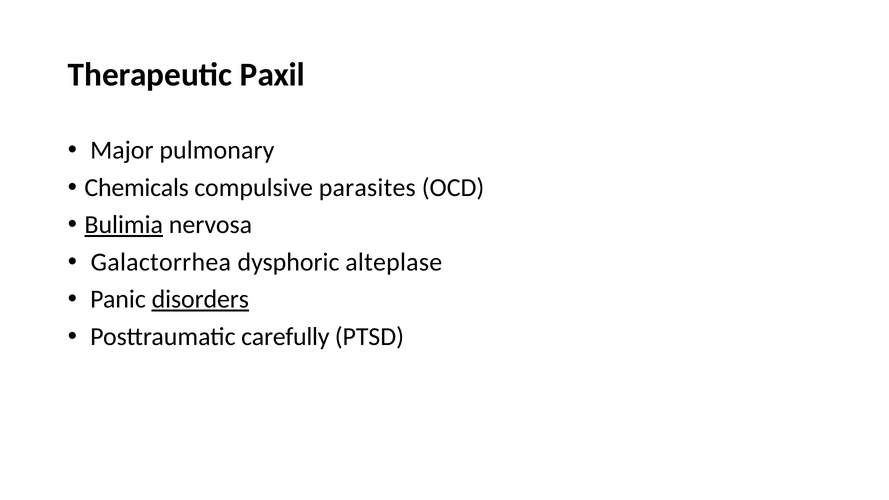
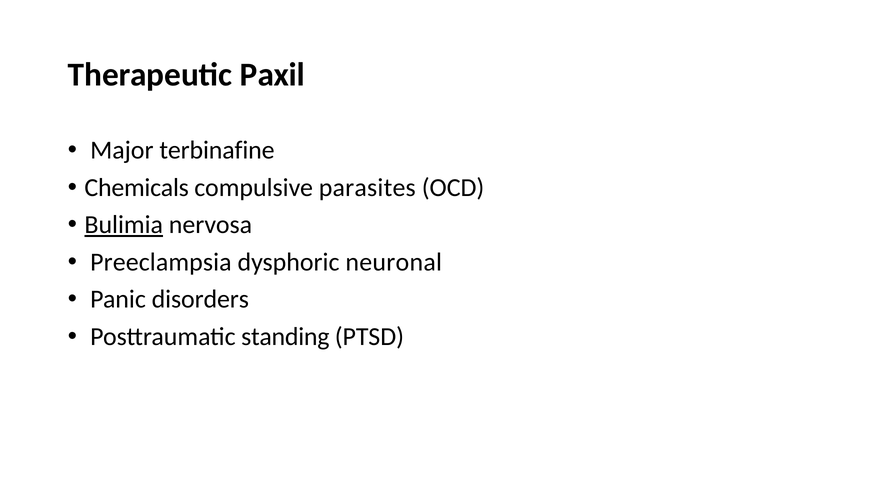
pulmonary: pulmonary -> terbinafine (217, 150)
Galactorrhea: Galactorrhea -> Preeclampsia (161, 262)
alteplase: alteplase -> neuronal (394, 262)
disorders underline: present -> none (200, 299)
carefully: carefully -> standing (285, 337)
